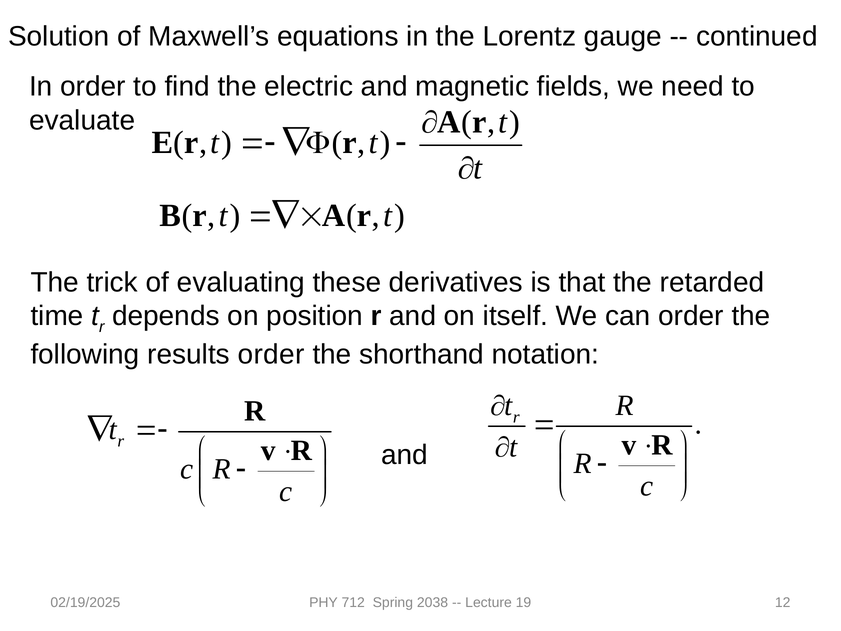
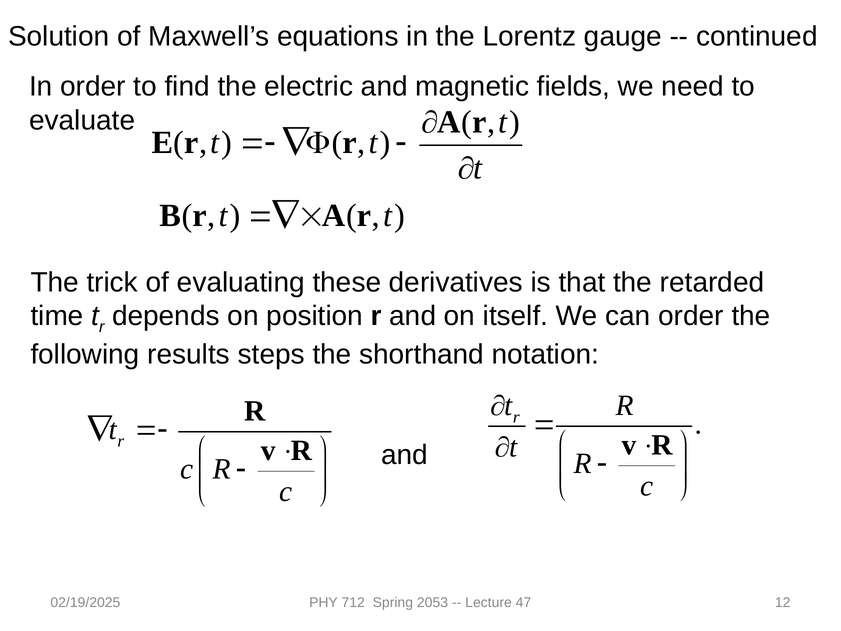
results order: order -> steps (271, 354)
2038: 2038 -> 2053 (433, 602)
19: 19 -> 47 (523, 602)
